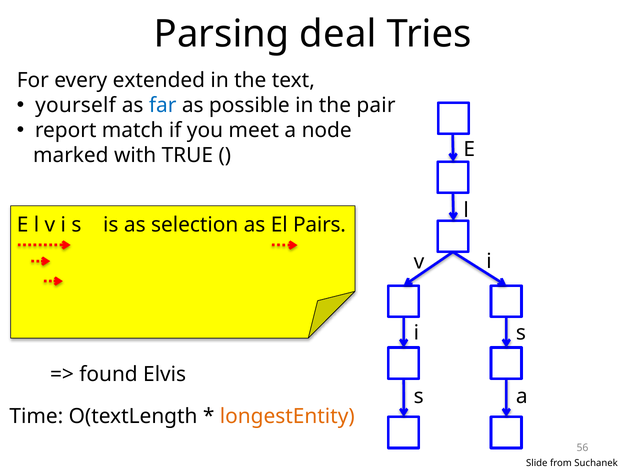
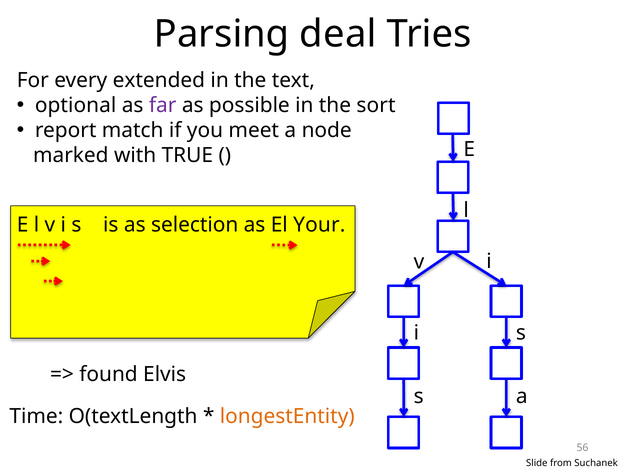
yourself: yourself -> optional (76, 105)
far colour: blue -> purple (163, 105)
pair: pair -> sort (376, 105)
Pairs: Pairs -> Your (319, 224)
